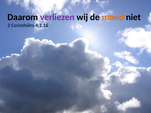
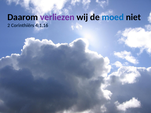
moed colour: orange -> blue (113, 17)
